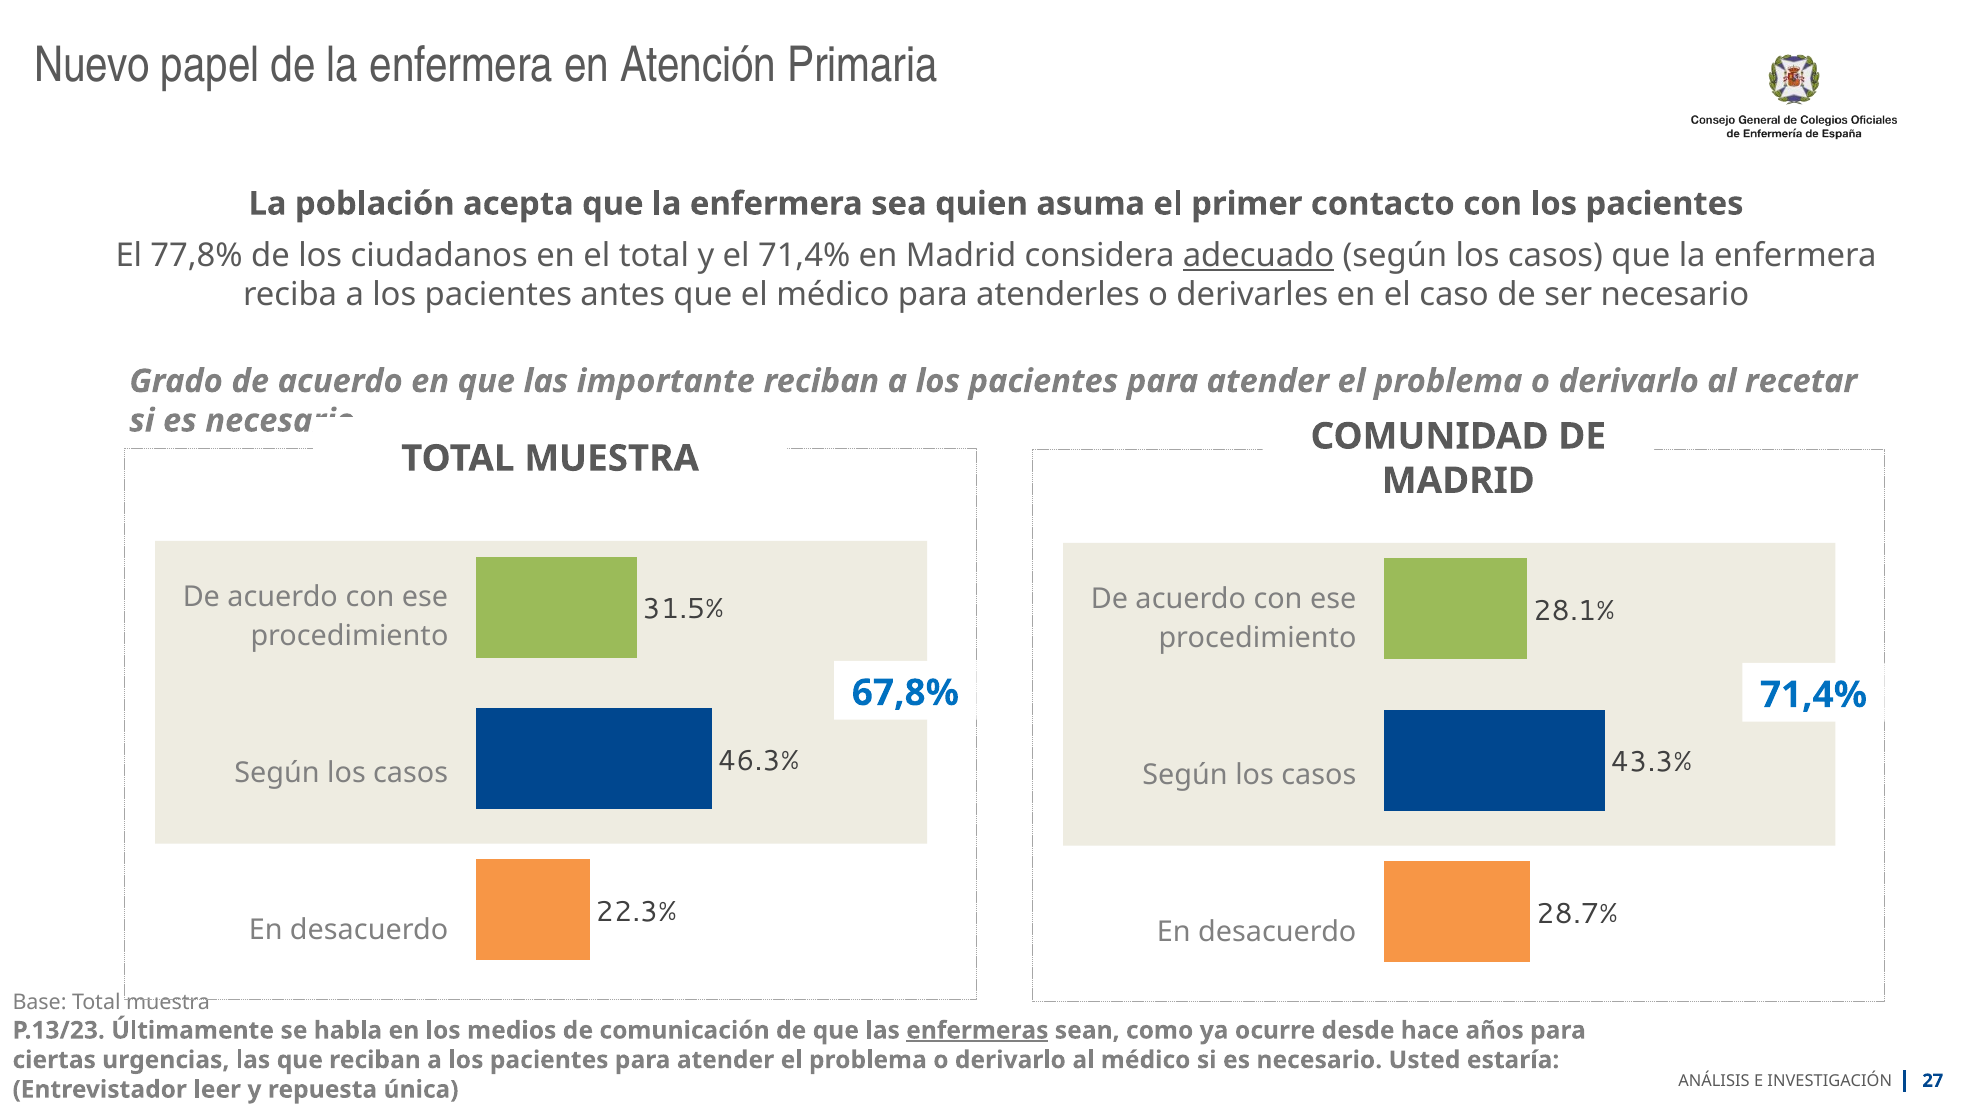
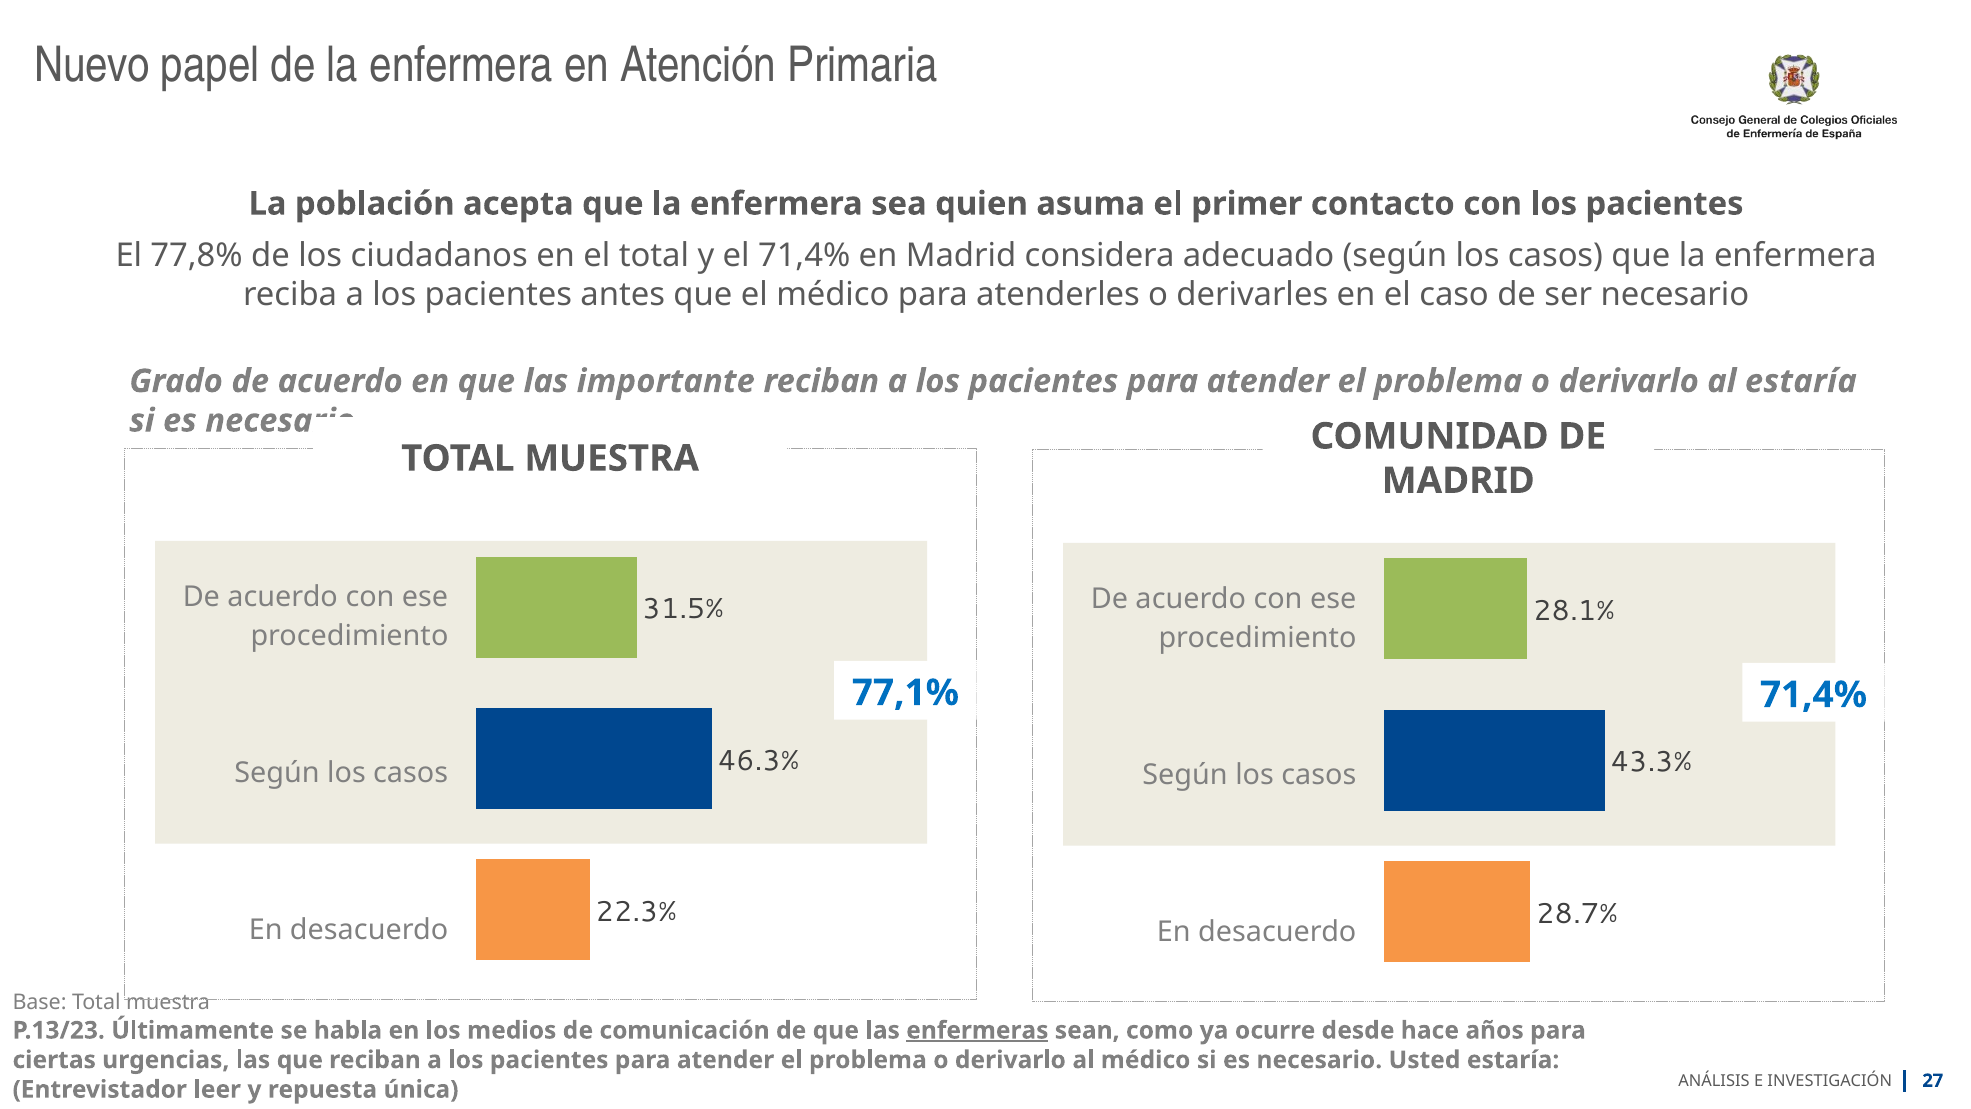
adecuado underline: present -> none (1259, 256)
al recetar: recetar -> estaría (1801, 381)
67,8%: 67,8% -> 77,1% (905, 693)
